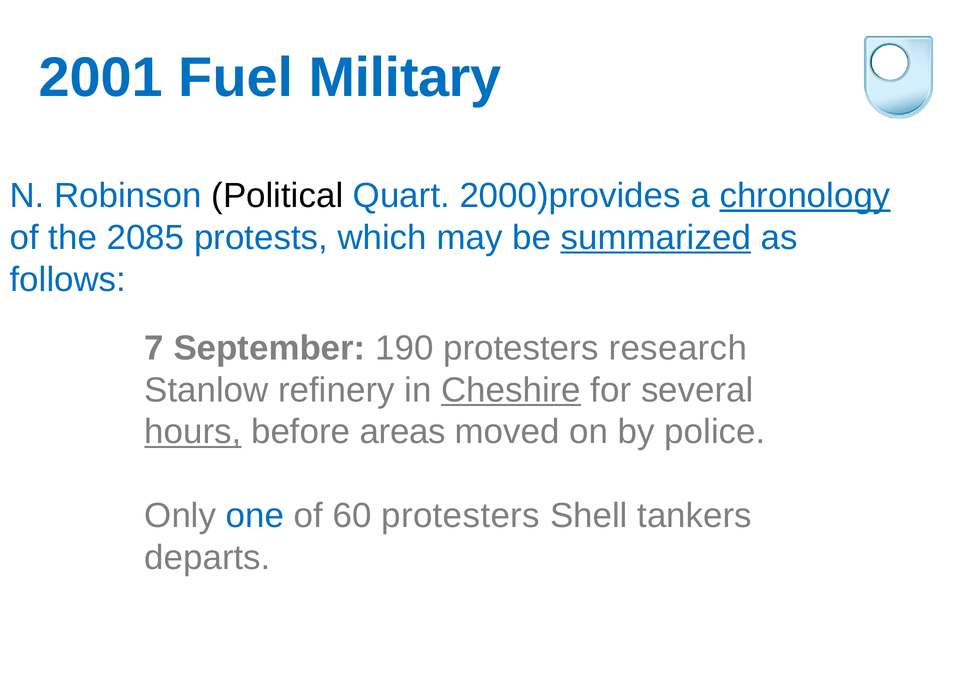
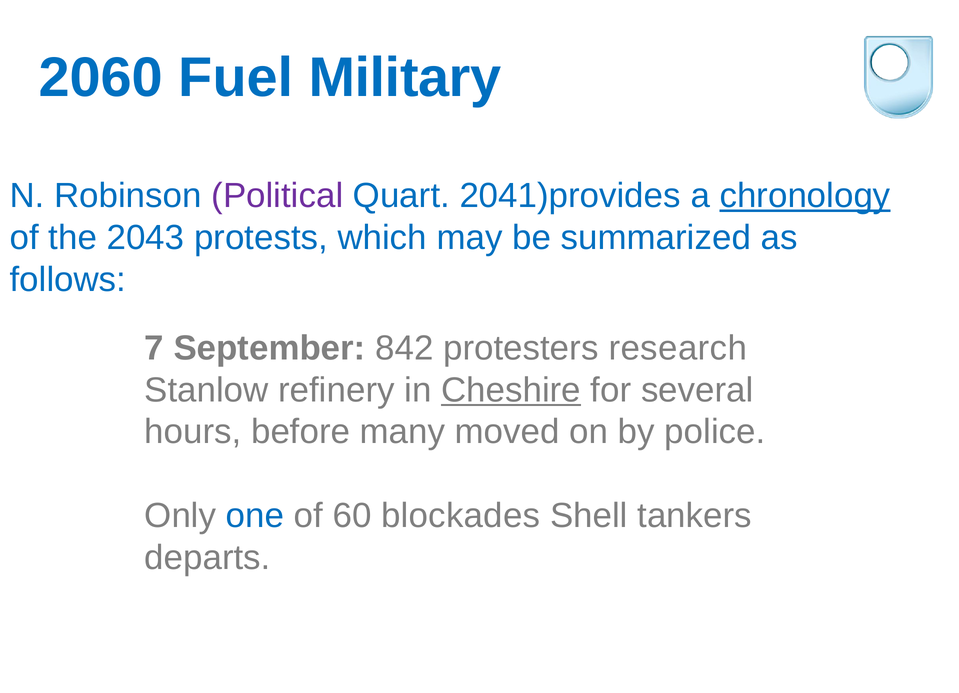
2001: 2001 -> 2060 (101, 78)
Political colour: black -> purple (277, 196)
2000)provides: 2000)provides -> 2041)provides (570, 196)
2085: 2085 -> 2043 (145, 238)
summarized underline: present -> none (656, 238)
190: 190 -> 842 (405, 348)
hours underline: present -> none (193, 432)
areas: areas -> many (402, 432)
60 protesters: protesters -> blockades (461, 516)
